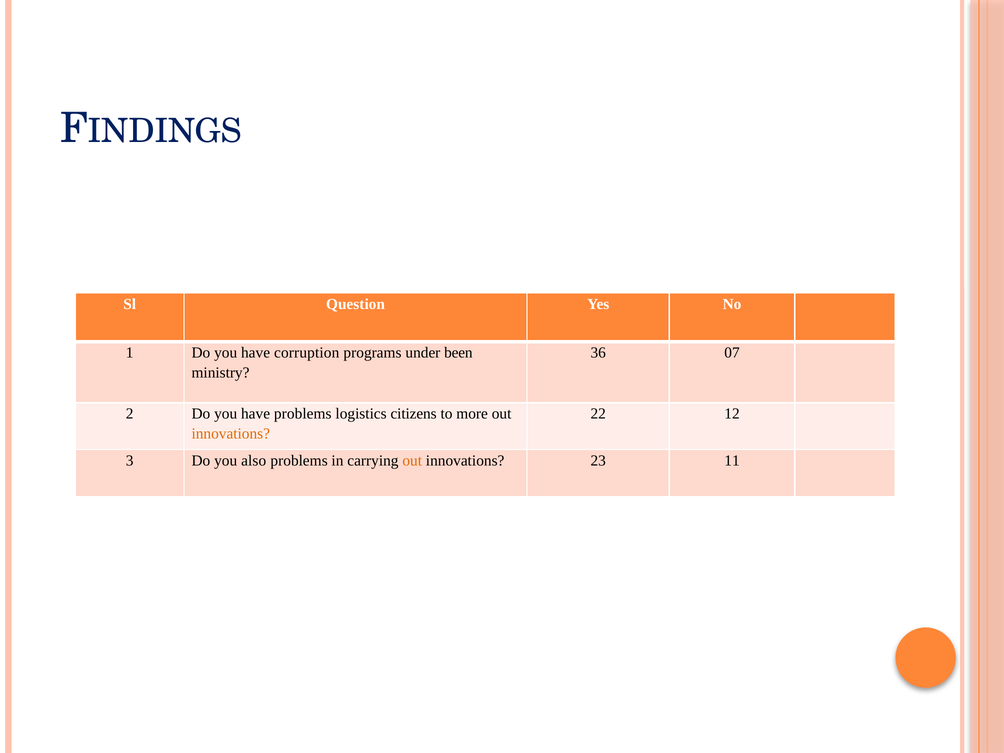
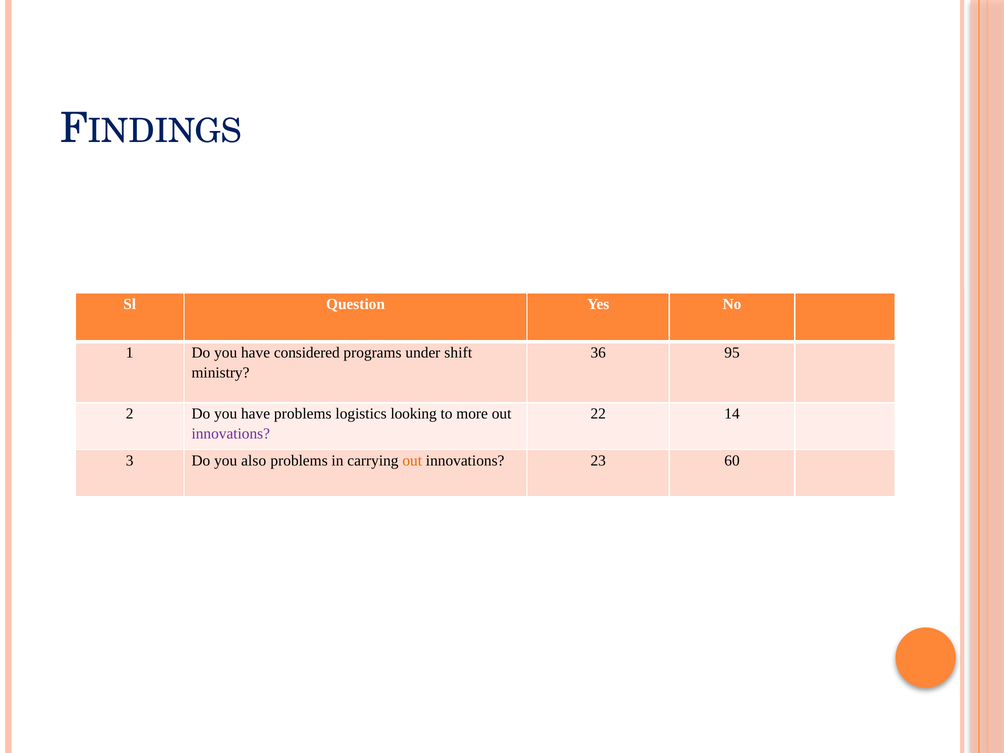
corruption: corruption -> considered (307, 353)
been: been -> shift (458, 353)
07: 07 -> 95 (732, 353)
citizens: citizens -> looking (414, 414)
12: 12 -> 14 (732, 414)
innovations colour: orange -> purple (231, 433)
11: 11 -> 60 (732, 461)
